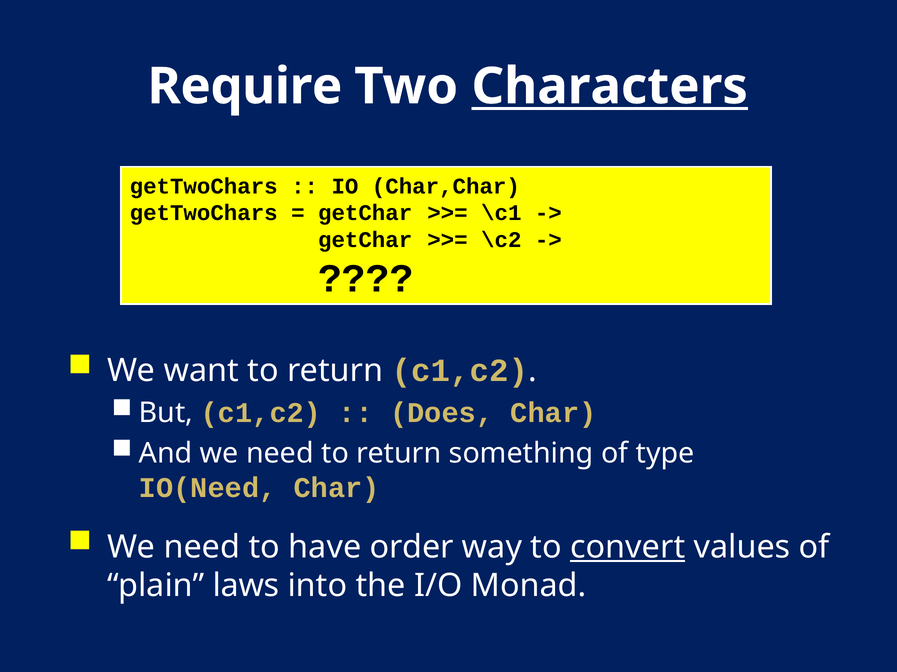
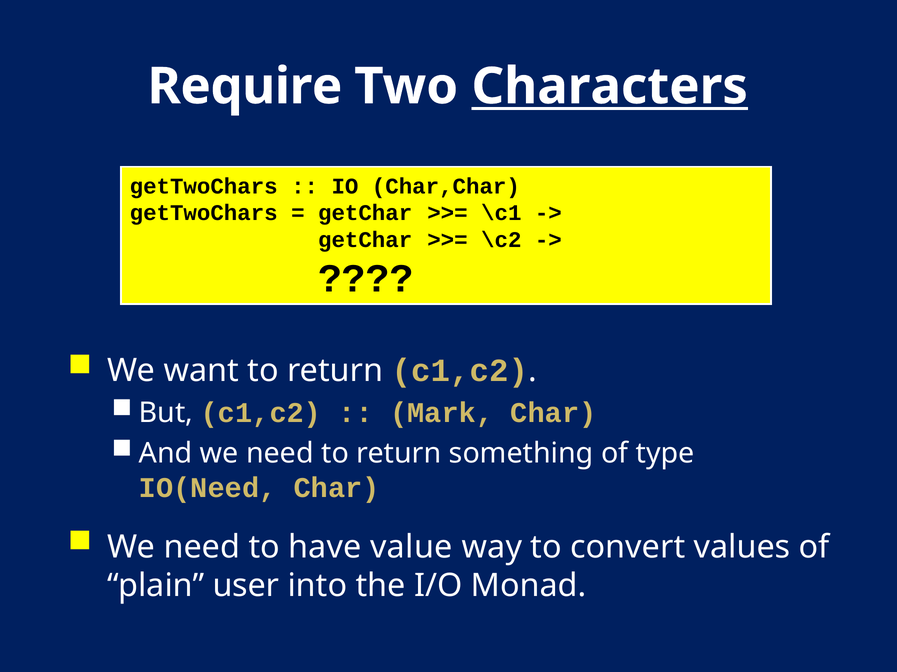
Does: Does -> Mark (442, 414)
order: order -> value (411, 548)
convert underline: present -> none (628, 548)
laws: laws -> user (246, 586)
